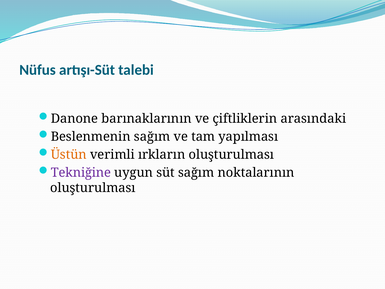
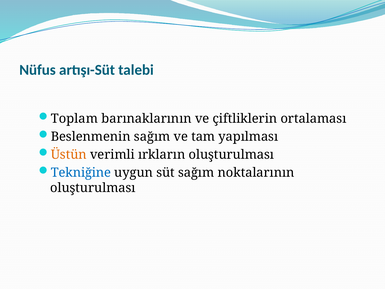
Danone: Danone -> Toplam (74, 119)
arasındaki: arasındaki -> ortalaması (313, 119)
Tekniğine colour: purple -> blue (81, 172)
